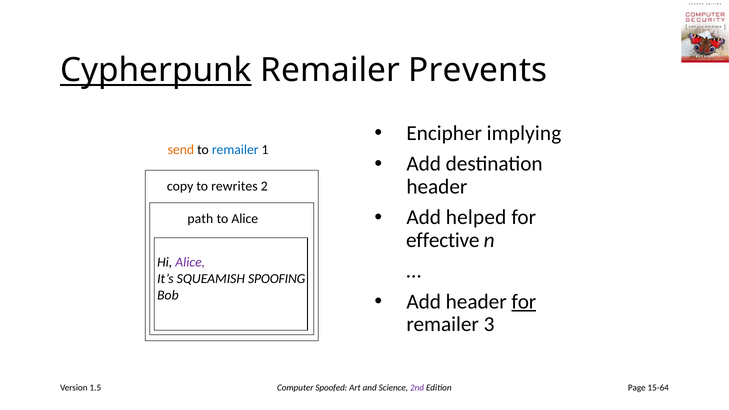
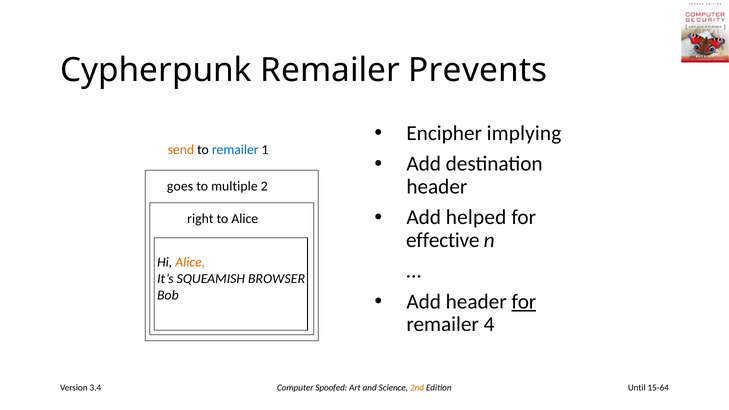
Cypherpunk underline: present -> none (156, 70)
copy: copy -> goes (180, 186)
rewrites: rewrites -> multiple (234, 186)
path: path -> right (200, 219)
Alice colour: purple -> orange (190, 262)
SPOOFING: SPOOFING -> BROWSER (277, 279)
3: 3 -> 4 (489, 324)
1.5: 1.5 -> 3.4 (95, 388)
2nd colour: purple -> orange (417, 388)
Page: Page -> Until (637, 388)
